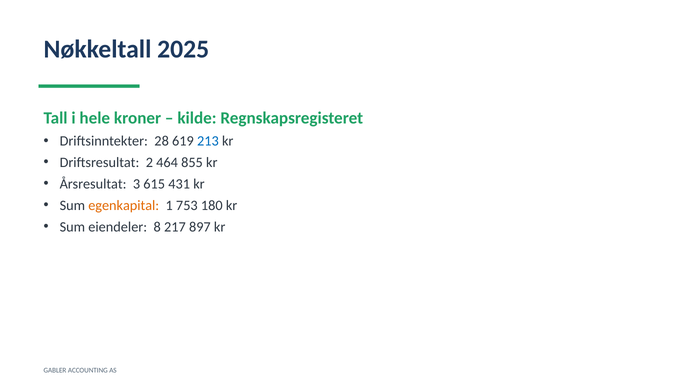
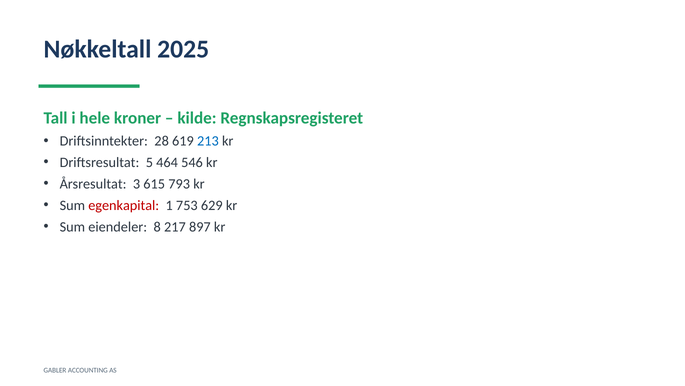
2: 2 -> 5 (149, 162)
855: 855 -> 546 (192, 162)
431: 431 -> 793 (179, 184)
egenkapital colour: orange -> red (124, 205)
180: 180 -> 629 (212, 205)
